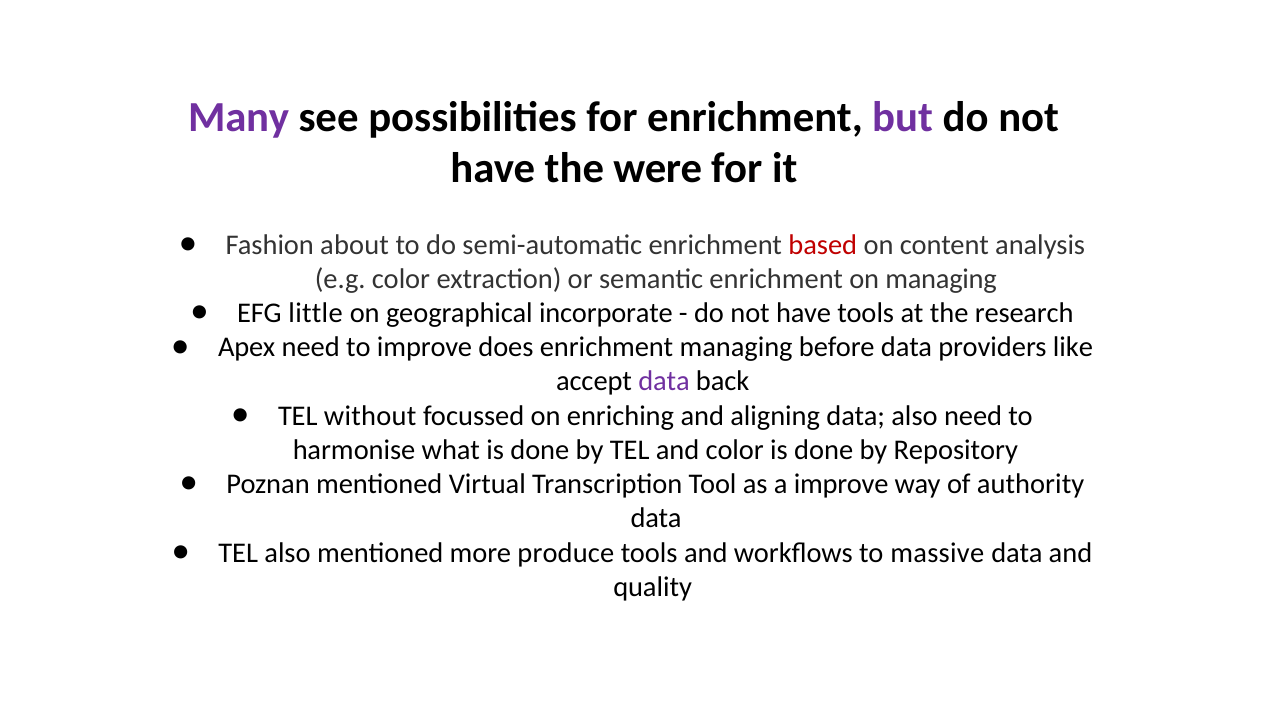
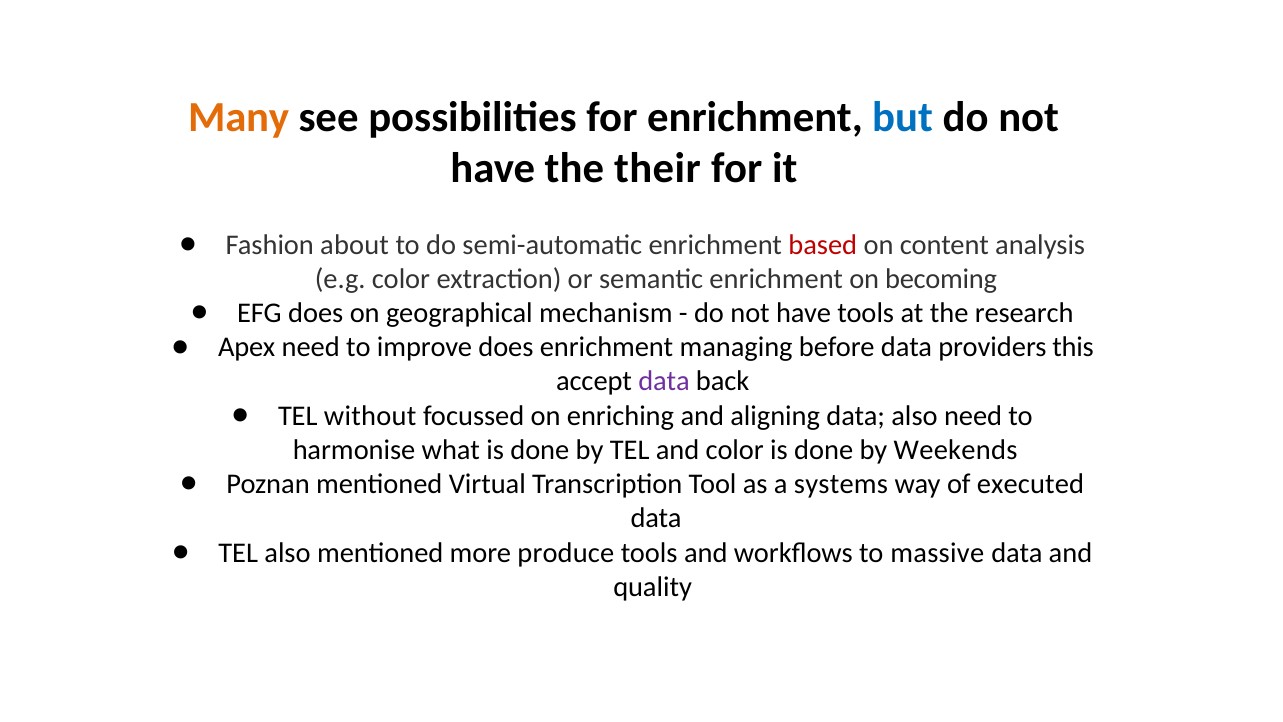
Many colour: purple -> orange (239, 117)
but colour: purple -> blue (903, 117)
were: were -> their (657, 169)
on managing: managing -> becoming (941, 279)
EFG little: little -> does (316, 313)
incorporate: incorporate -> mechanism (606, 313)
like: like -> this (1073, 347)
Repository: Repository -> Weekends (956, 450)
a improve: improve -> systems (841, 484)
authority: authority -> executed (1031, 484)
